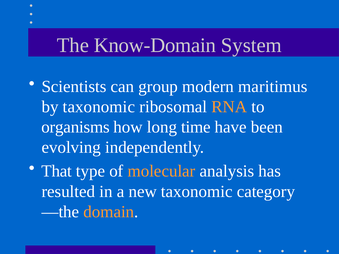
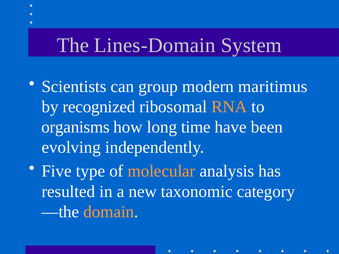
Know-Domain: Know-Domain -> Lines-Domain (155, 45)
by taxonomic: taxonomic -> recognized (99, 107)
That: That -> Five (57, 171)
